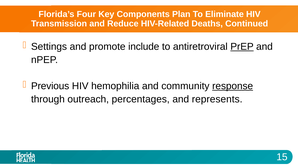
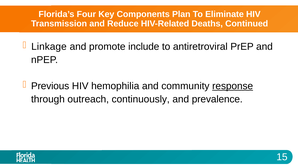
Settings: Settings -> Linkage (49, 47)
PrEP underline: present -> none (242, 47)
percentages: percentages -> continuously (141, 99)
represents: represents -> prevalence (217, 99)
